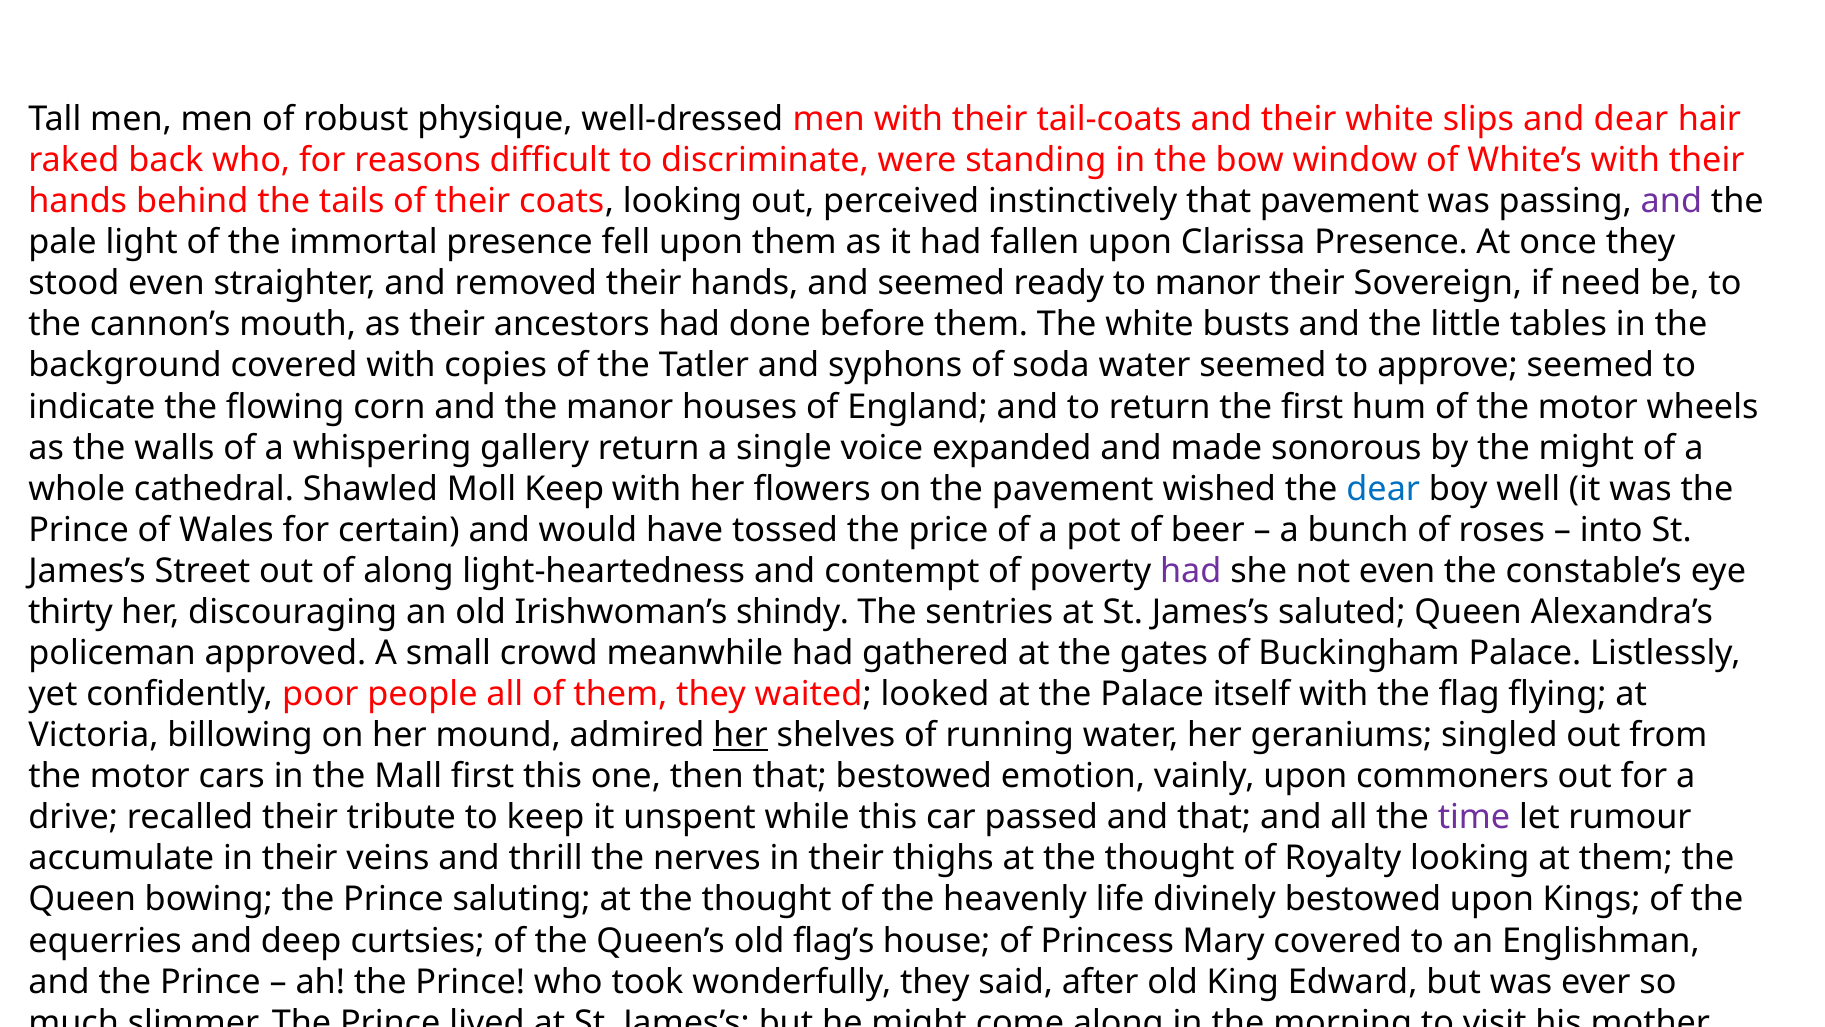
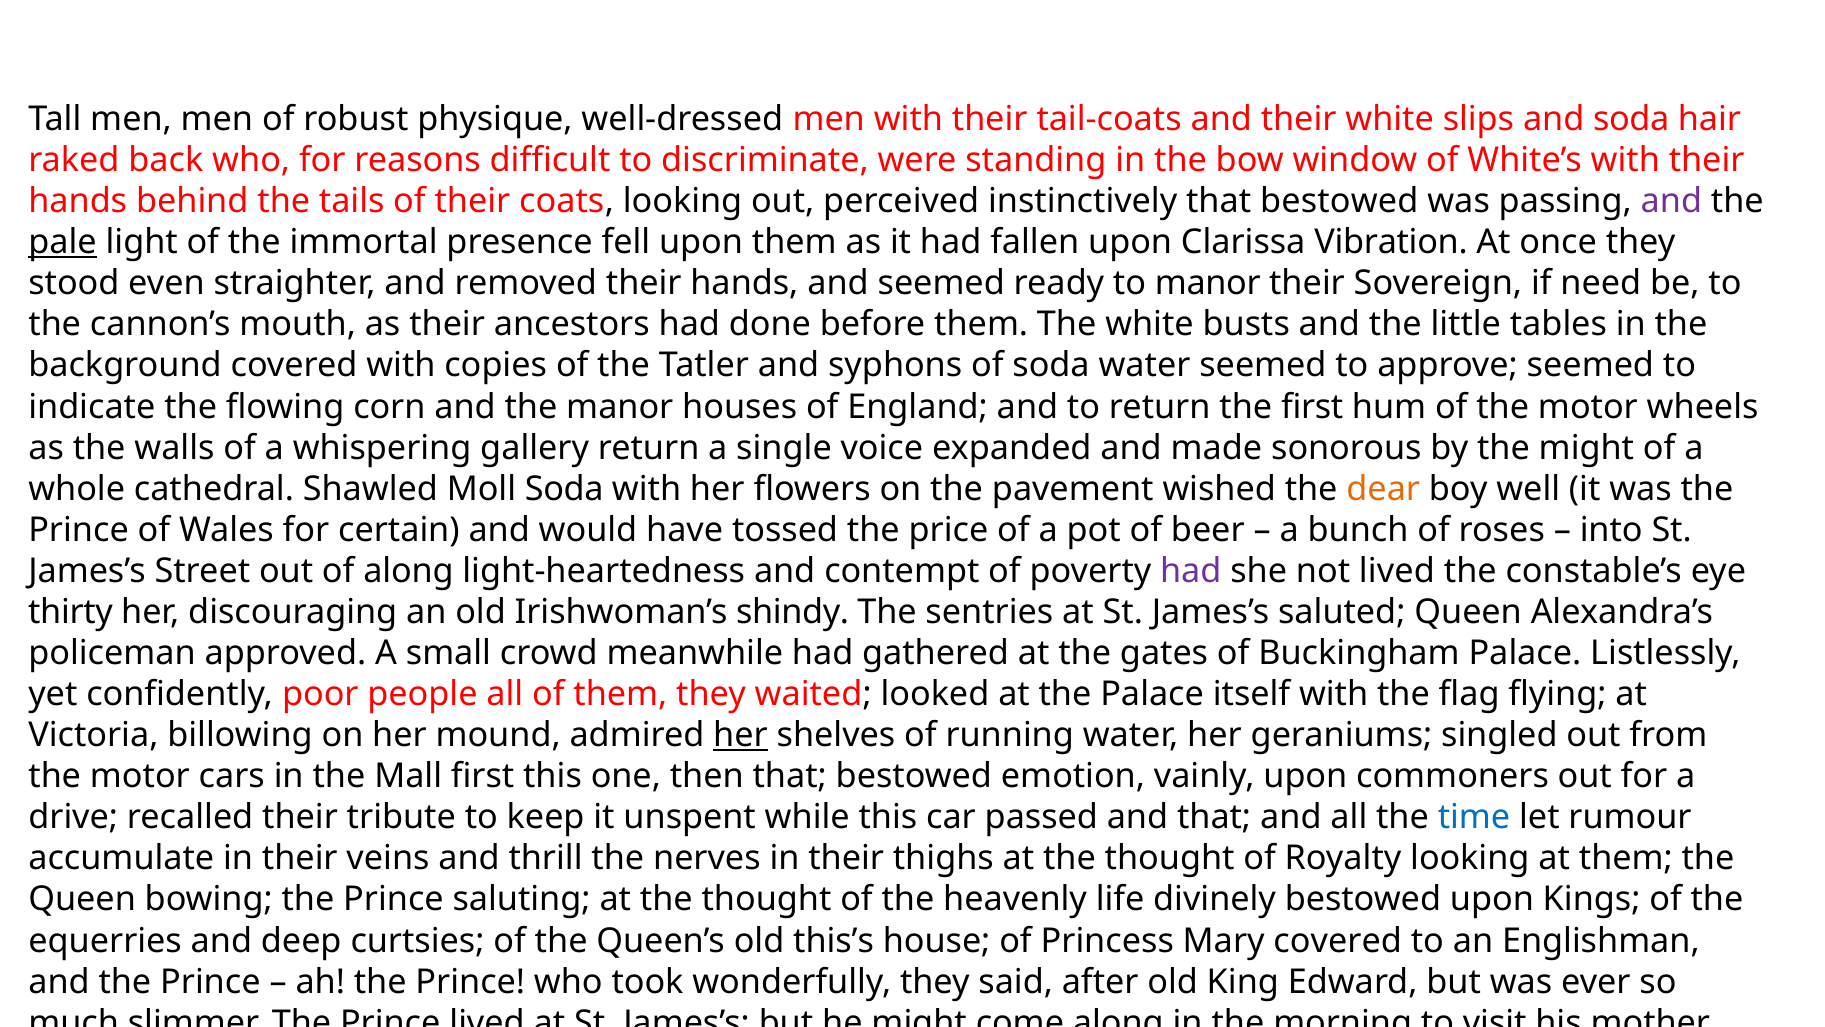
and dear: dear -> soda (1631, 119)
instinctively that pavement: pavement -> bestowed (1339, 201)
pale underline: none -> present (63, 242)
Clarissa Presence: Presence -> Vibration (1391, 242)
Moll Keep: Keep -> Soda (564, 489)
dear colour: blue -> orange (1383, 489)
not even: even -> lived (1397, 571)
time colour: purple -> blue (1474, 817)
flag’s: flag’s -> this’s (834, 940)
